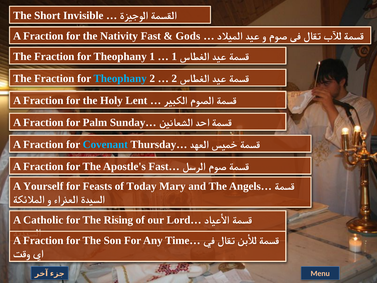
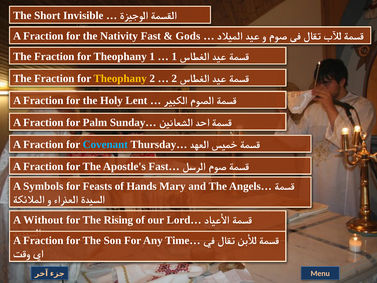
Theophany colour: light blue -> yellow (120, 78)
Yourself: Yourself -> Symbols (43, 186)
Today: Today -> Hands (142, 186)
Catholic: Catholic -> Without (43, 220)
